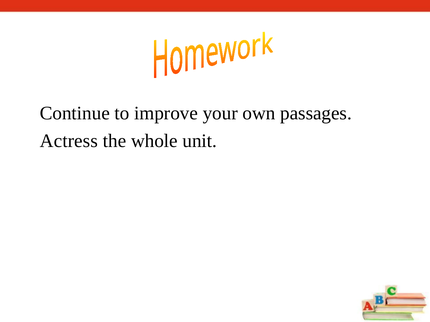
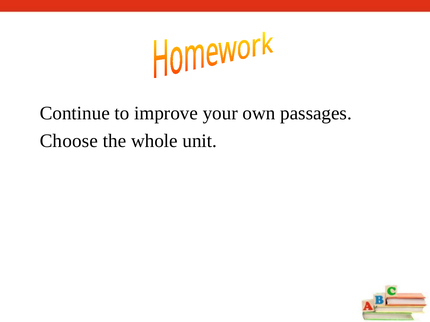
Actress: Actress -> Choose (69, 141)
